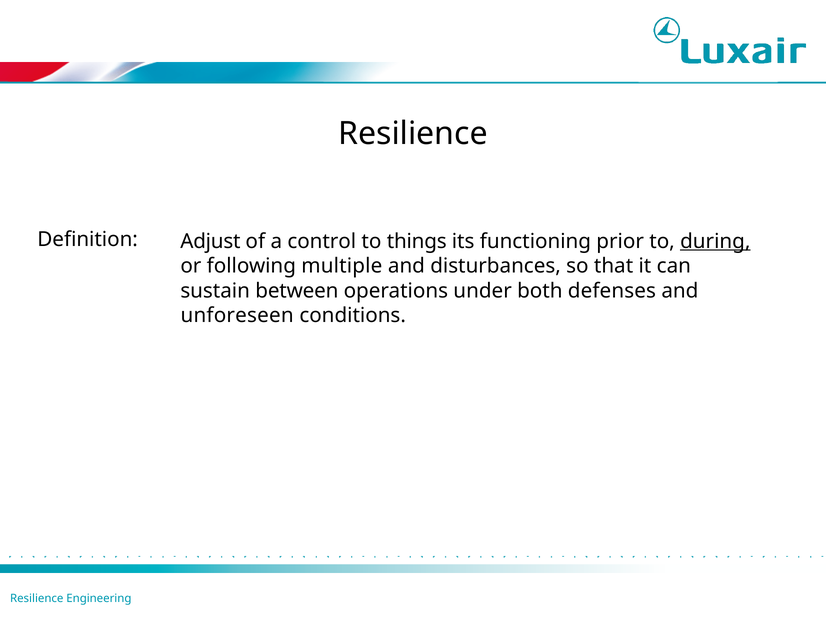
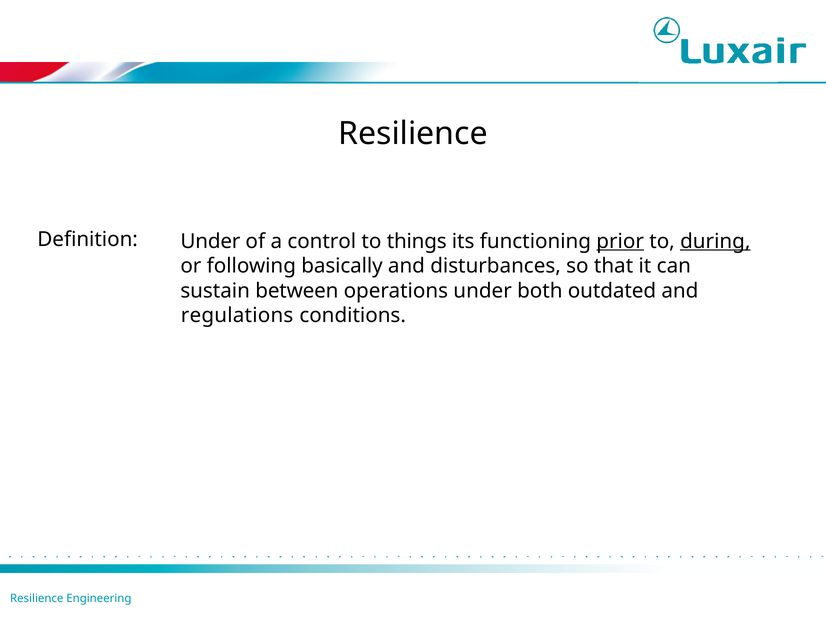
Definition Adjust: Adjust -> Under (210, 241)
prior underline: none -> present (620, 241)
multiple: multiple -> basically (342, 266)
defenses: defenses -> outdated (612, 291)
unforeseen: unforeseen -> regulations (237, 316)
